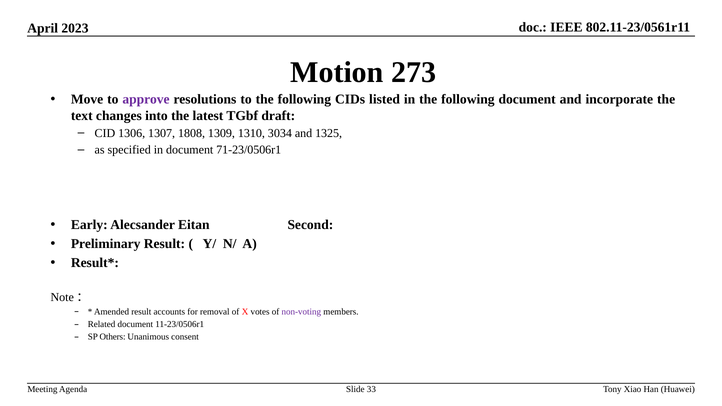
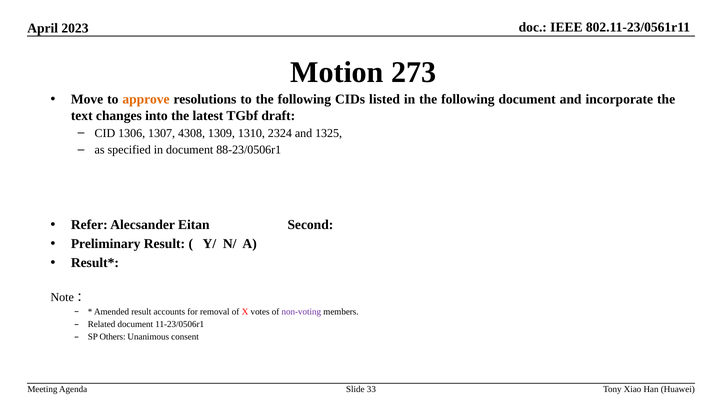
approve colour: purple -> orange (146, 99)
1808: 1808 -> 4308 (192, 133)
3034: 3034 -> 2324 (280, 133)
71-23/0506r1: 71-23/0506r1 -> 88-23/0506r1 (249, 150)
Early: Early -> Refer (89, 225)
